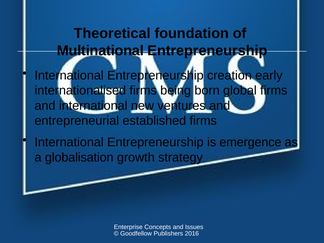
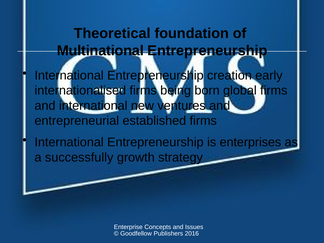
emergence: emergence -> enterprises (250, 142)
globalisation: globalisation -> successfully (79, 157)
